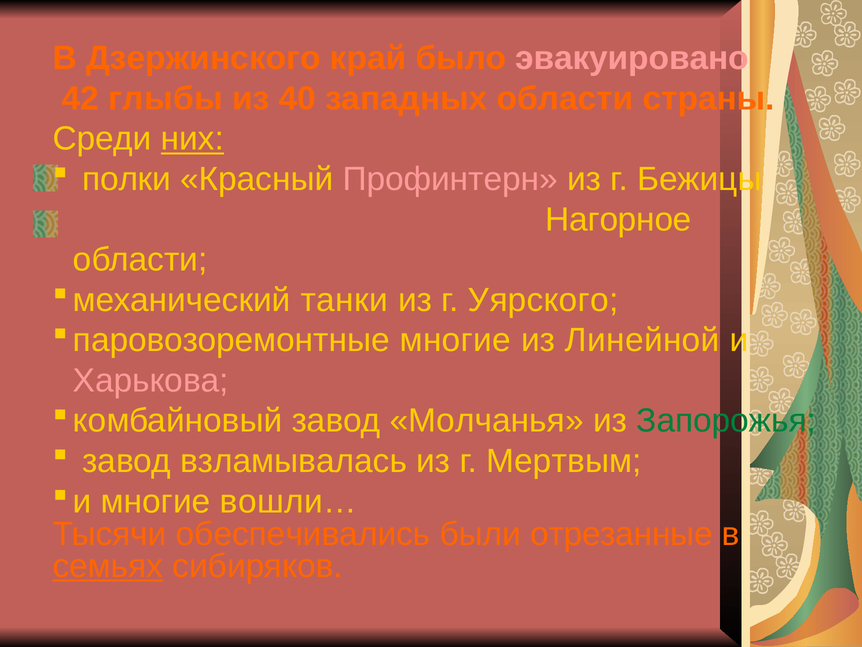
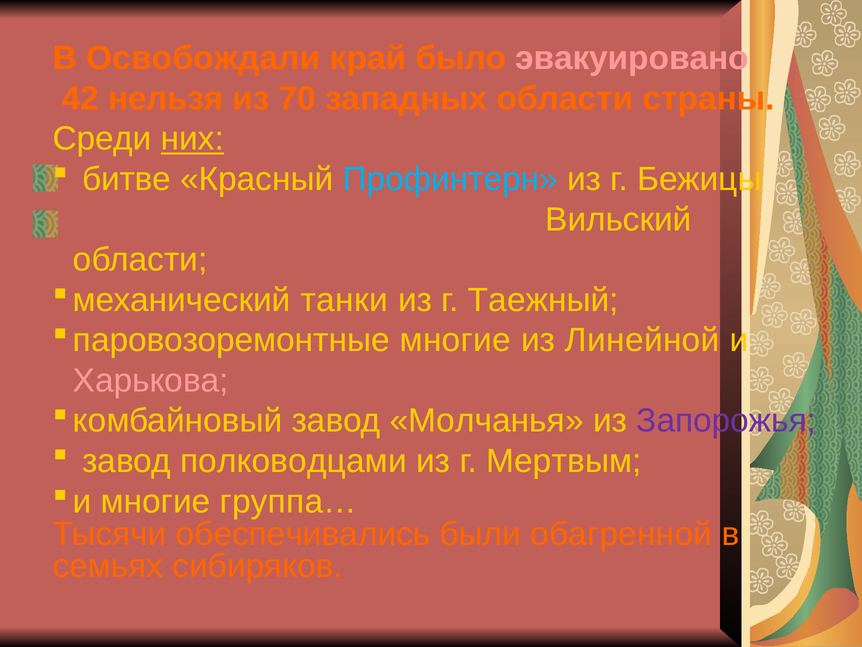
Дзержинского: Дзержинского -> Освобождали (203, 58)
глыбы: глыбы -> нельзя (166, 99)
40: 40 -> 70 (297, 99)
полки: полки -> битве (127, 179)
Профинтерн colour: pink -> light blue (450, 179)
Нагорное: Нагорное -> Вильский (618, 219)
Уярского: Уярского -> Таежный (543, 300)
Запорожья colour: green -> purple (726, 421)
взламывалась: взламывалась -> полководцами (293, 461)
вошли…: вошли… -> группа… (288, 501)
отрезанные: отрезанные -> обагренной (621, 534)
семьях underline: present -> none (108, 566)
